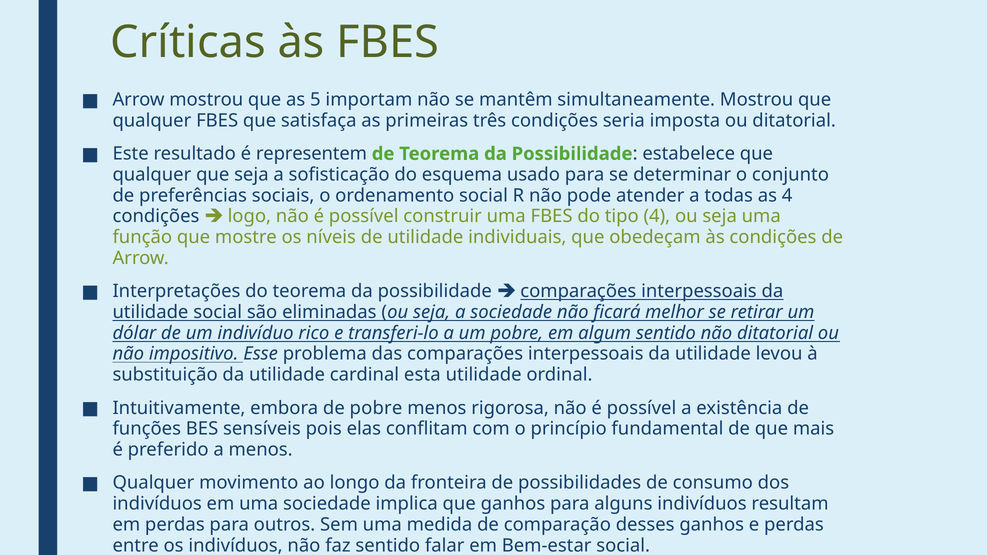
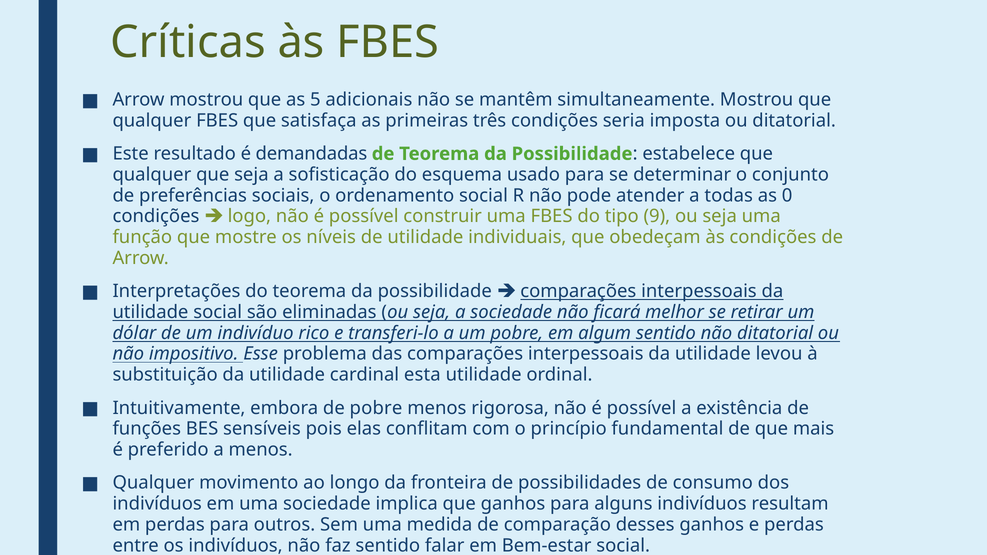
importam: importam -> adicionais (369, 100)
representem: representem -> demandadas (311, 154)
as 4: 4 -> 0 (787, 196)
tipo 4: 4 -> 9 (657, 216)
